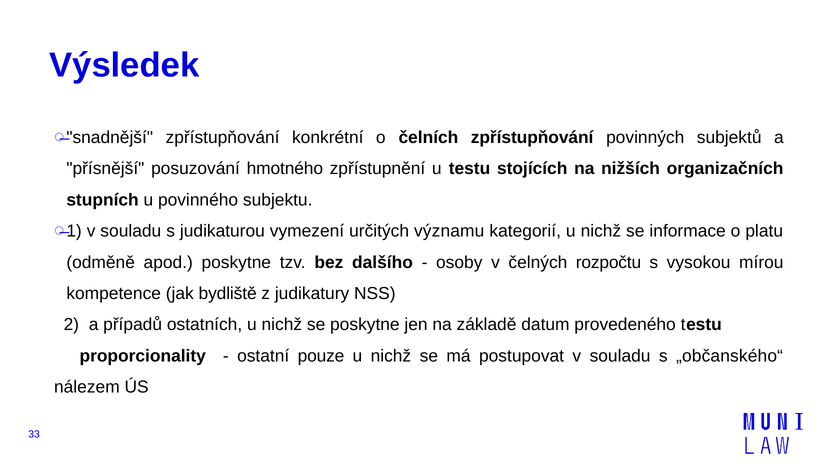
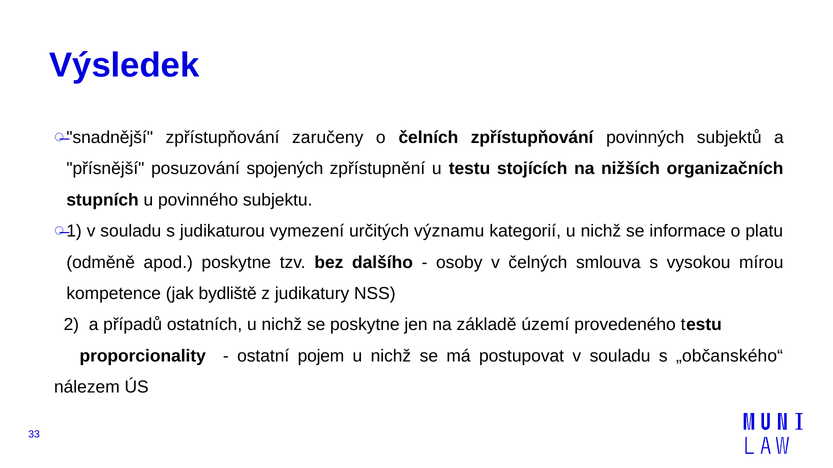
konkrétní: konkrétní -> zaručeny (328, 138)
hmotného: hmotného -> spojených (285, 169)
rozpočtu: rozpočtu -> smlouva (608, 263)
datum: datum -> území (545, 325)
pouze: pouze -> pojem (321, 356)
